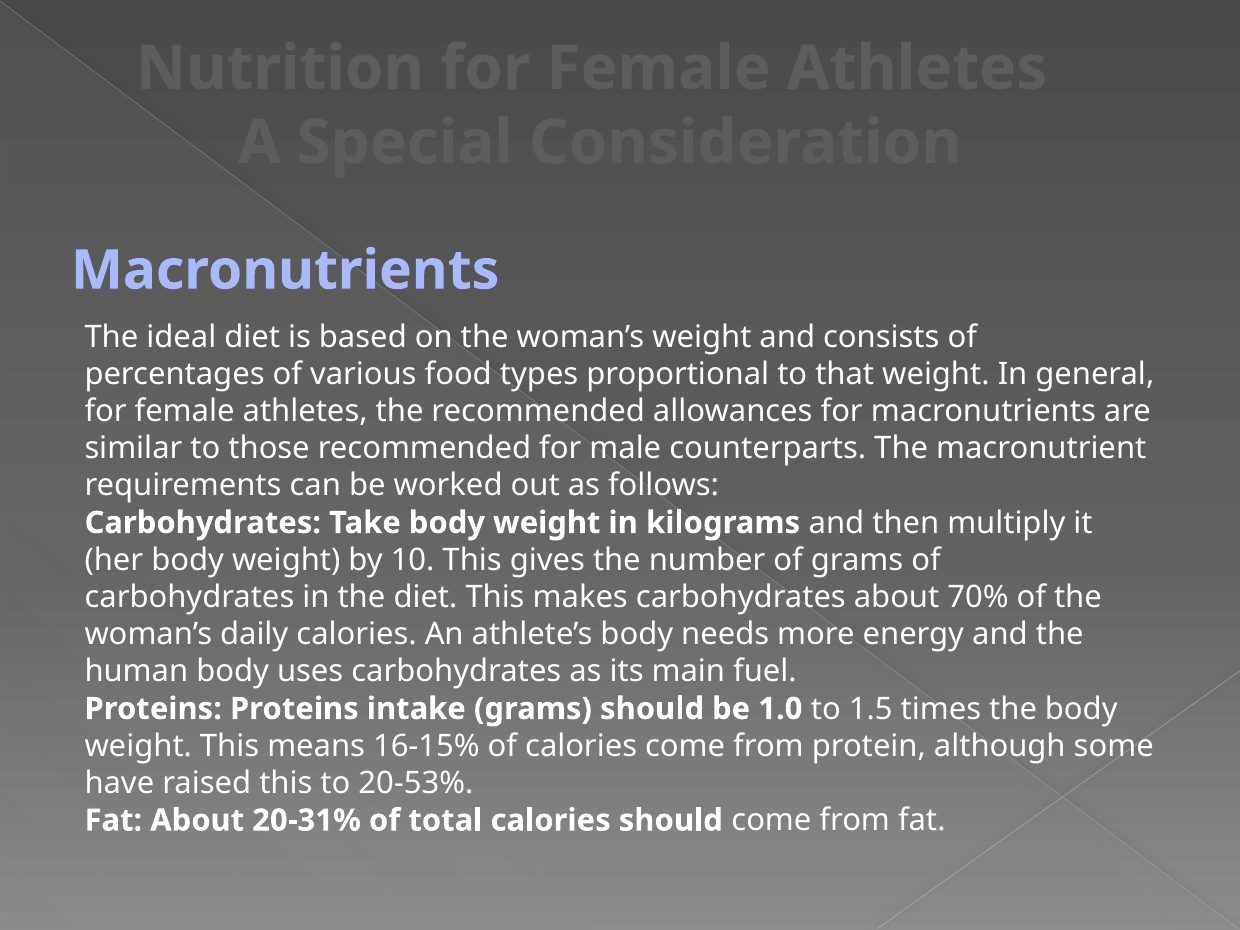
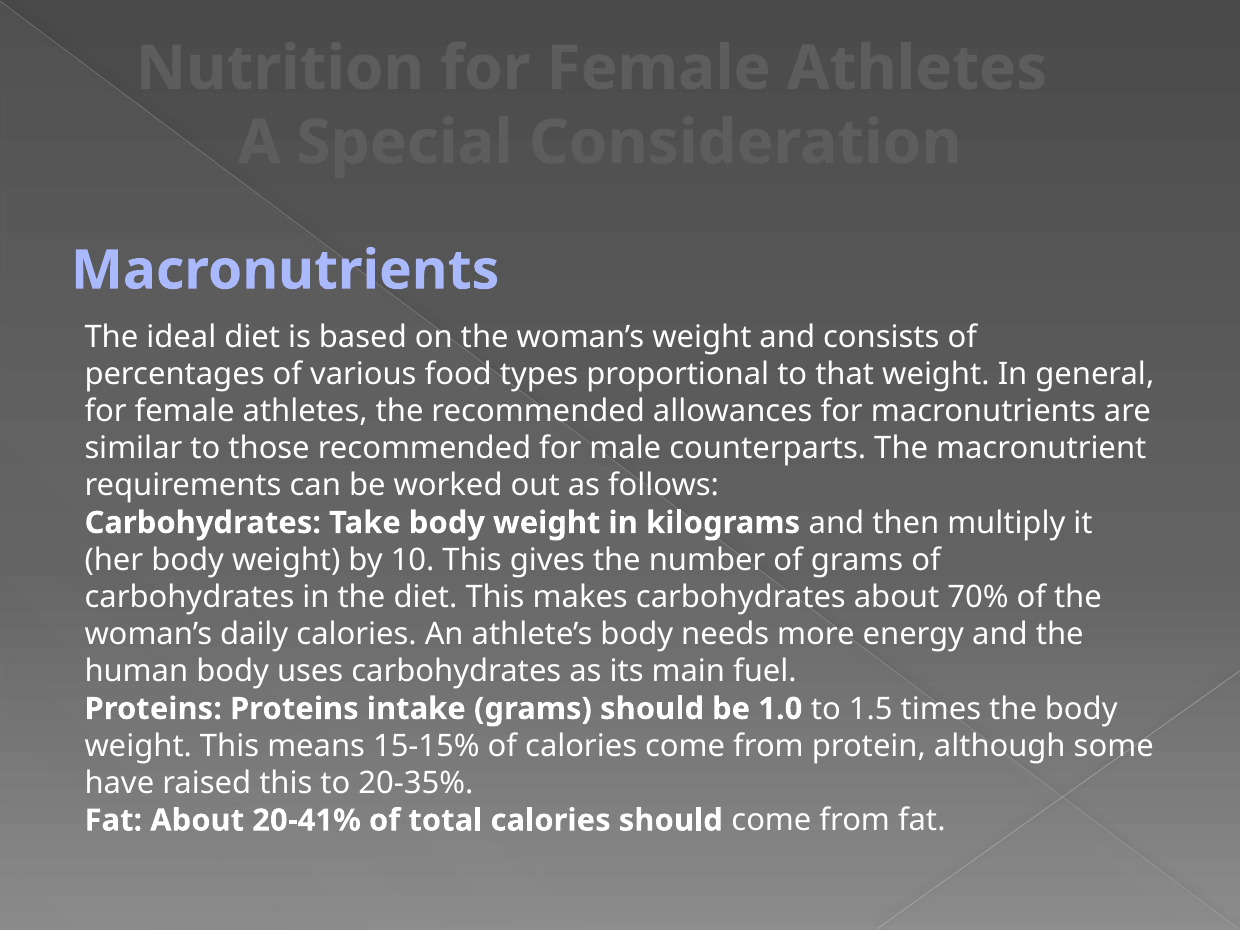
16-15%: 16-15% -> 15-15% (426, 746)
20-53%: 20-53% -> 20-35% (416, 783)
20-31%: 20-31% -> 20-41% (307, 820)
